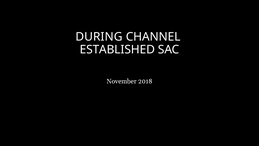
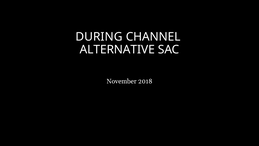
ESTABLISHED: ESTABLISHED -> ALTERNATIVE (117, 50)
